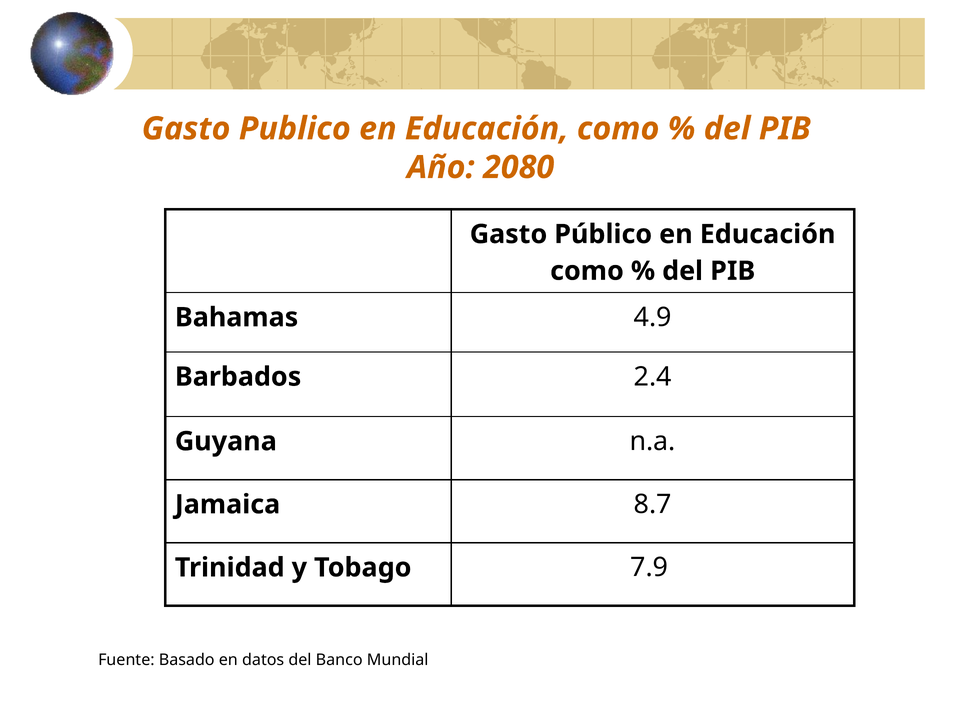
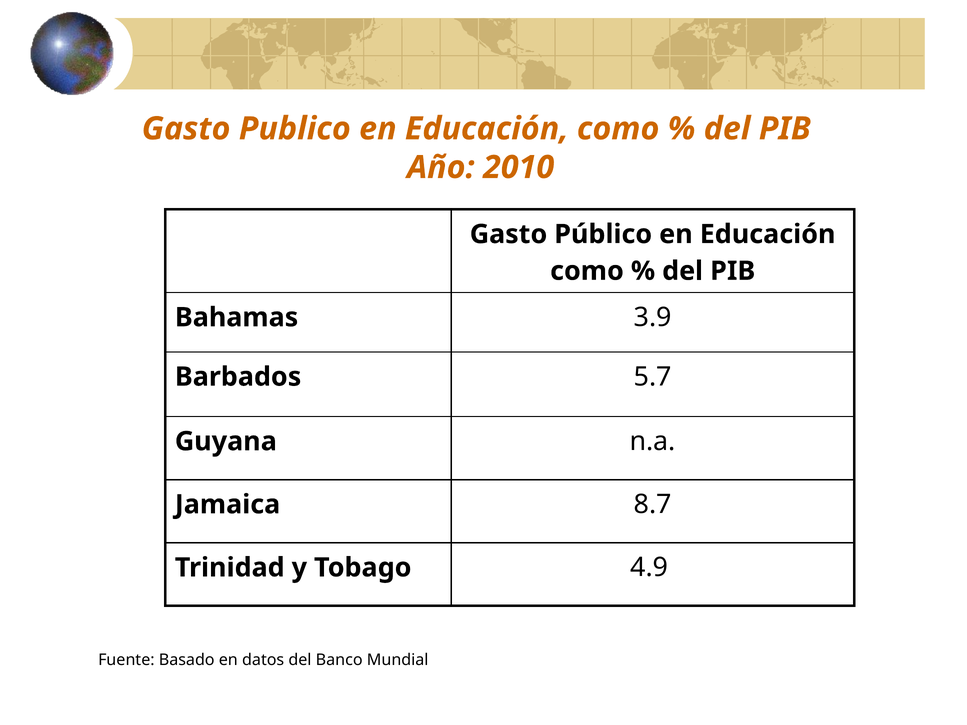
2080: 2080 -> 2010 (519, 167)
4.9: 4.9 -> 3.9 (653, 318)
2.4: 2.4 -> 5.7 (653, 377)
7.9: 7.9 -> 4.9 (649, 568)
